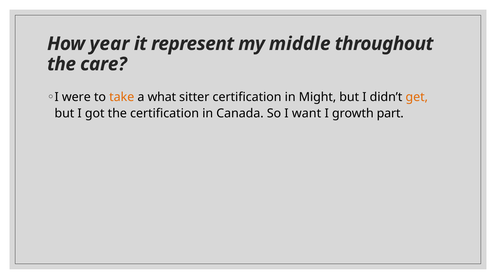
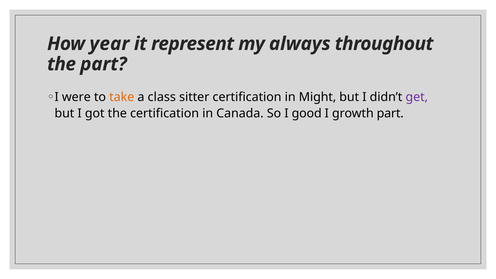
middle: middle -> always (300, 44)
the care: care -> part (103, 64)
what: what -> class (162, 97)
get colour: orange -> purple (417, 97)
want: want -> good (307, 114)
